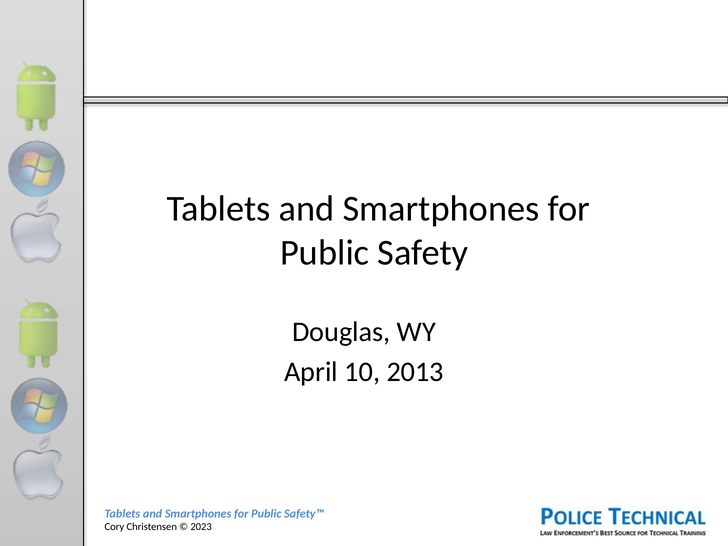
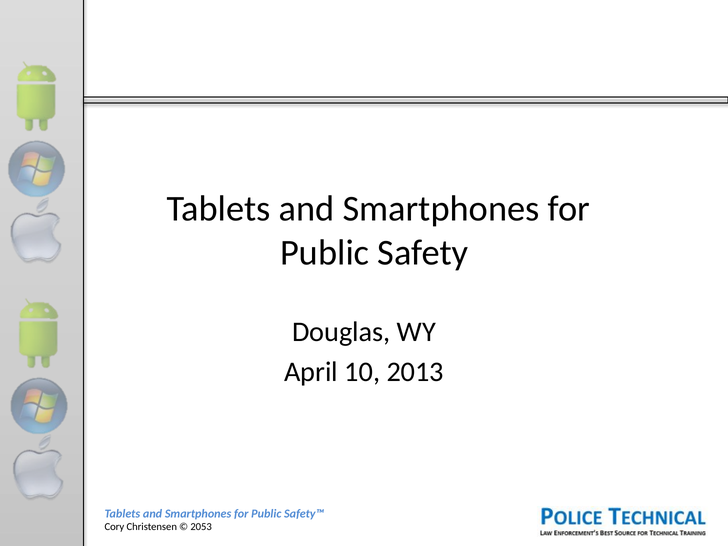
2023: 2023 -> 2053 (201, 527)
